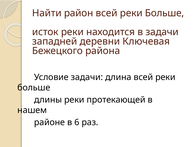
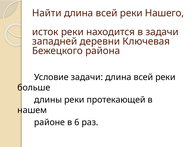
Найти район: район -> длина (79, 13)
Больше: Больше -> Нашего (165, 13)
